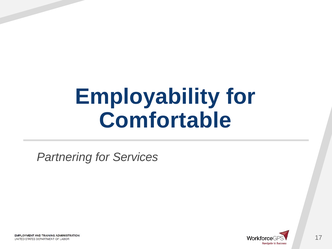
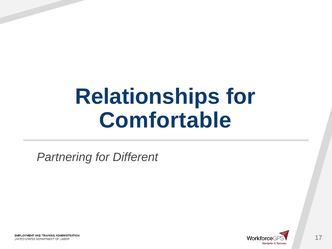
Employability: Employability -> Relationships (148, 97)
Services: Services -> Different (135, 157)
